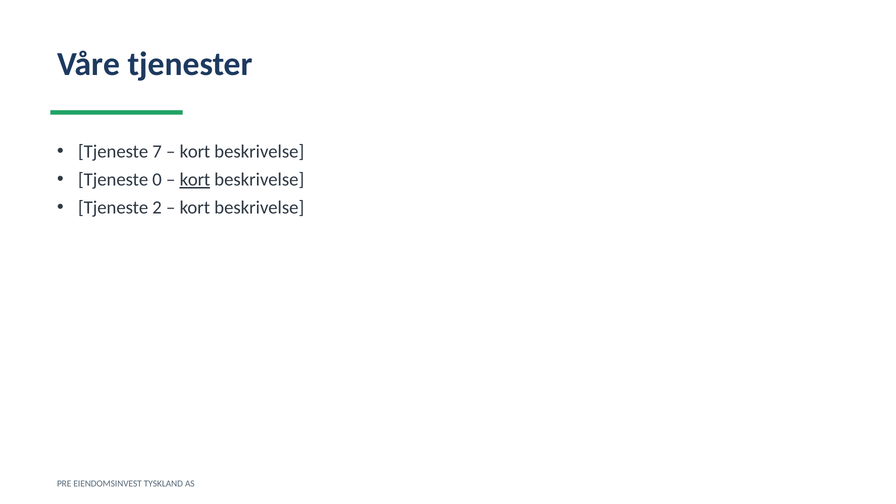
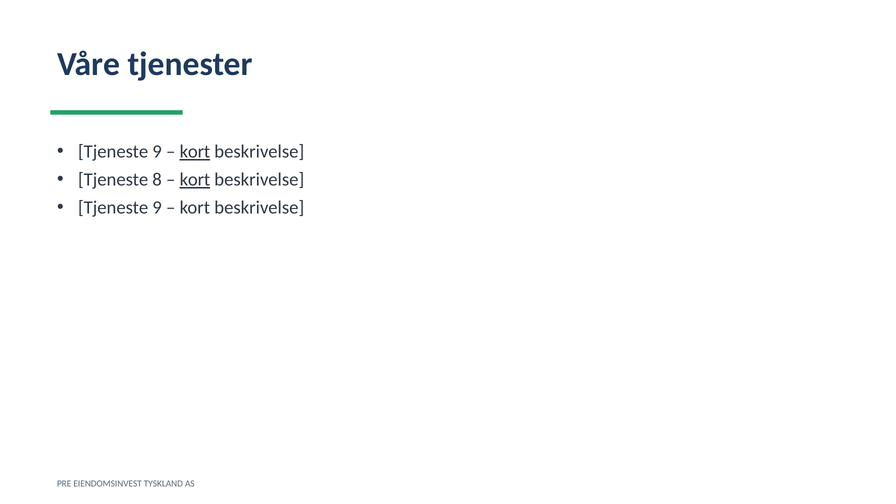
7: 7 -> 9 (157, 152)
kort underline: none -> present (195, 152)
0: 0 -> 8 (157, 180)
2: 2 -> 9 (157, 208)
